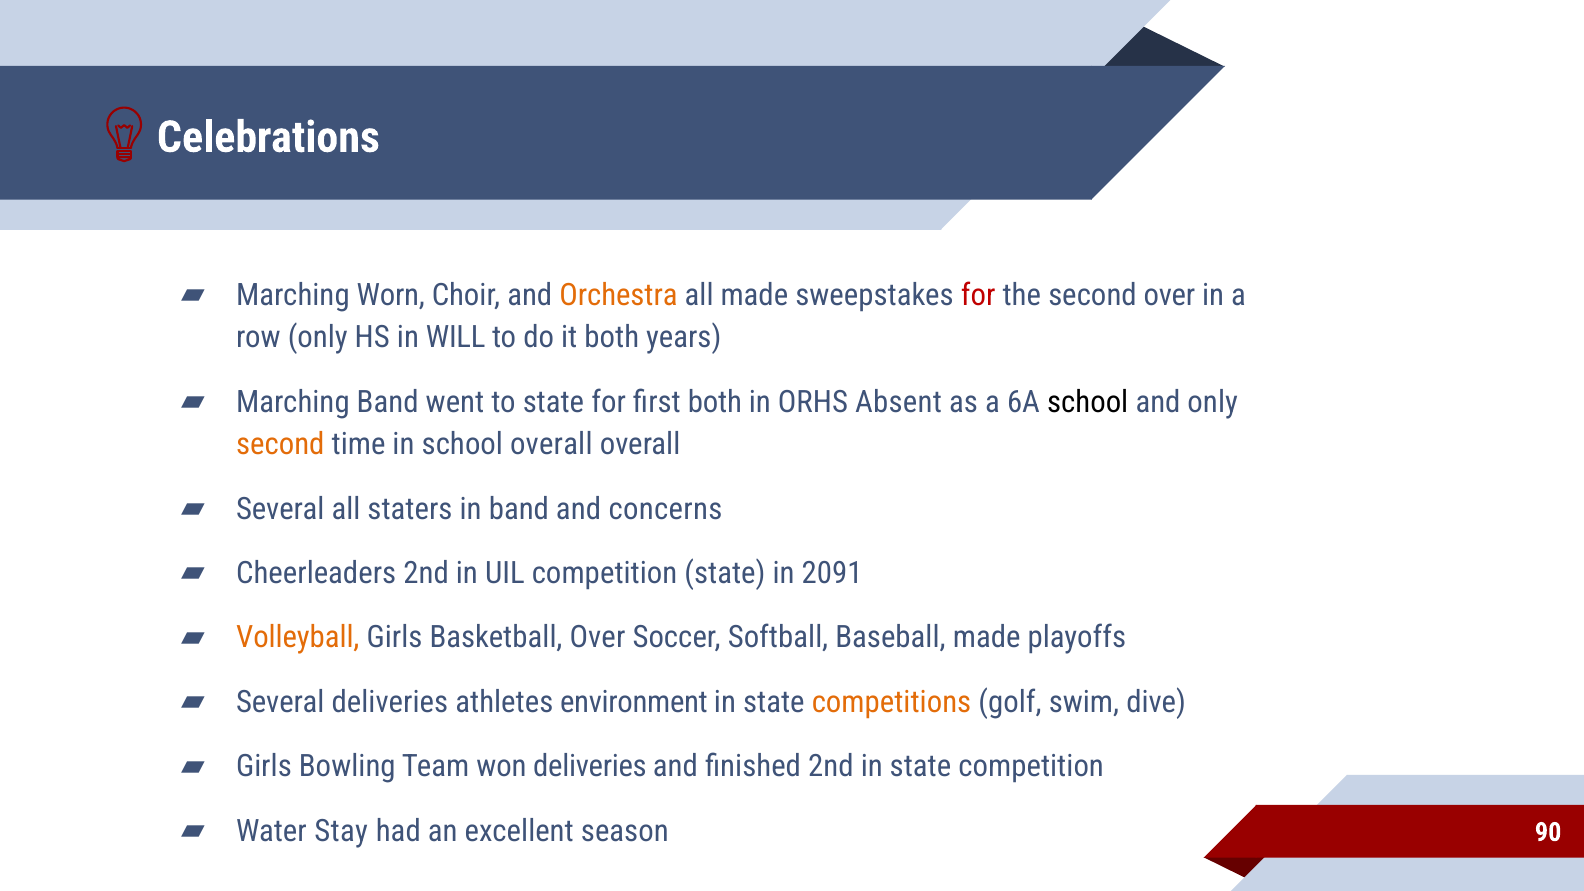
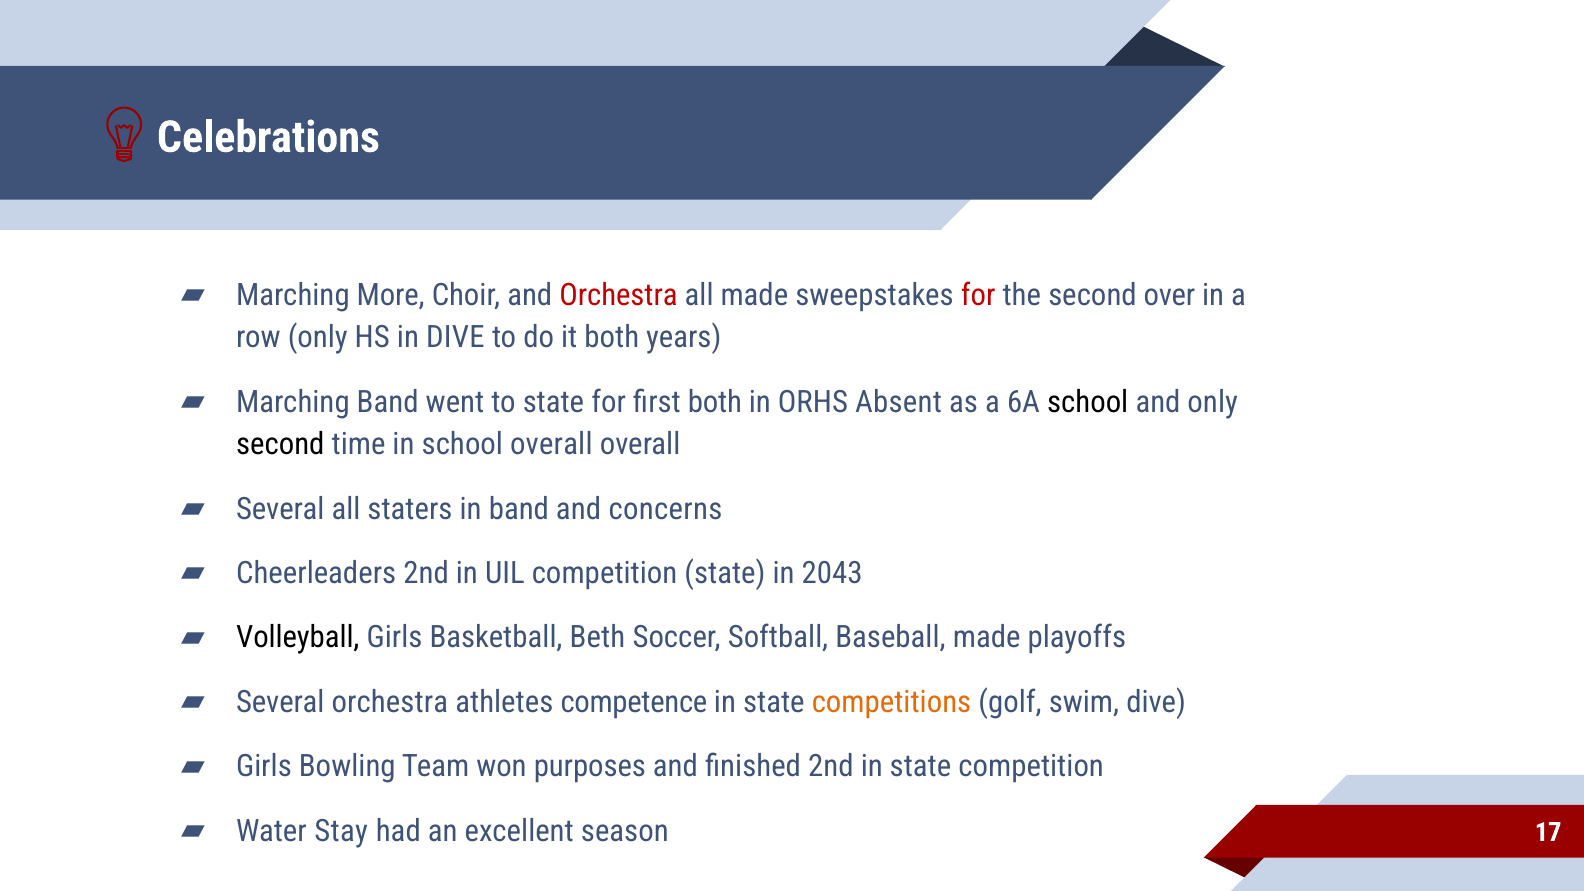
Worn: Worn -> More (391, 295)
Orchestra colour: orange -> red (618, 295)
in WILL: WILL -> DIVE (455, 337)
second colour: orange -> black (280, 444)
2091: 2091 -> 2043 (832, 573)
Volleyball colour: orange -> black (298, 638)
Basketball Over: Over -> Beth (597, 638)
Several deliveries: deliveries -> orchestra (390, 702)
environment: environment -> competence (634, 702)
won deliveries: deliveries -> purposes (590, 767)
90: 90 -> 17 (1548, 832)
